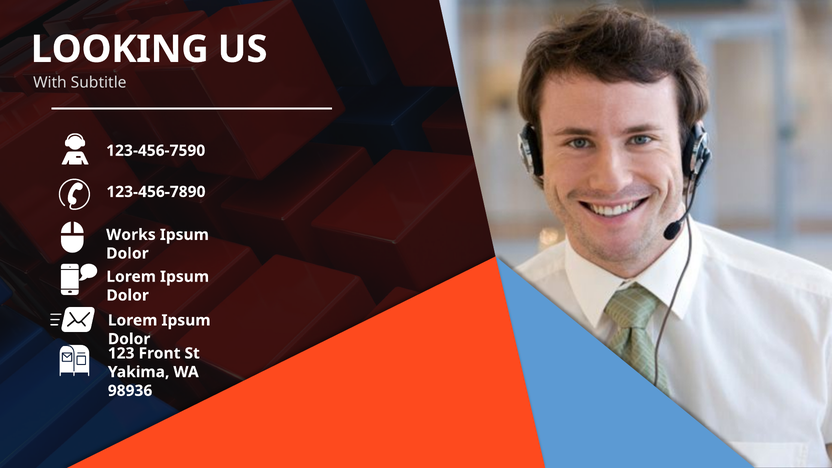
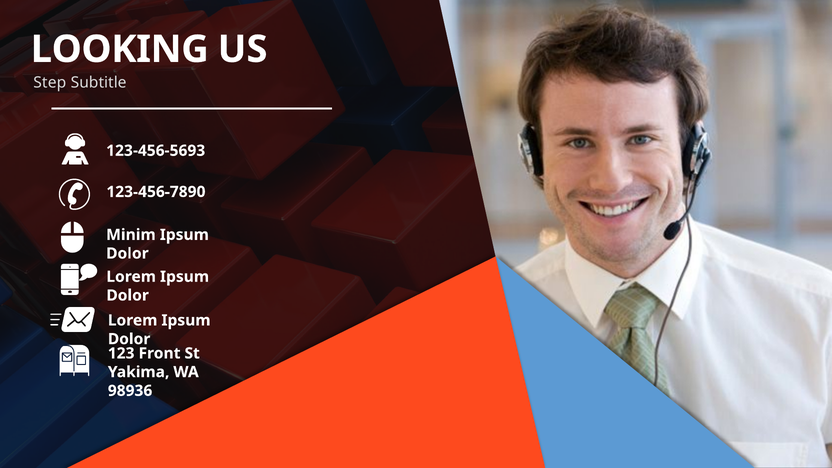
With: With -> Step (50, 83)
123-456-7590: 123-456-7590 -> 123-456-5693 (156, 151)
Works: Works -> Minim (131, 235)
